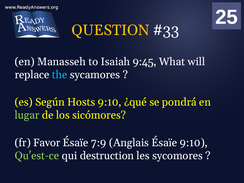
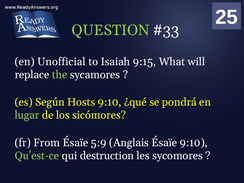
QUESTION colour: yellow -> light green (111, 30)
Manasseh: Manasseh -> Unofficial (61, 62)
9:45: 9:45 -> 9:15 (144, 62)
the colour: light blue -> light green (60, 75)
Favor: Favor -> From (47, 143)
7:9: 7:9 -> 5:9 (99, 143)
